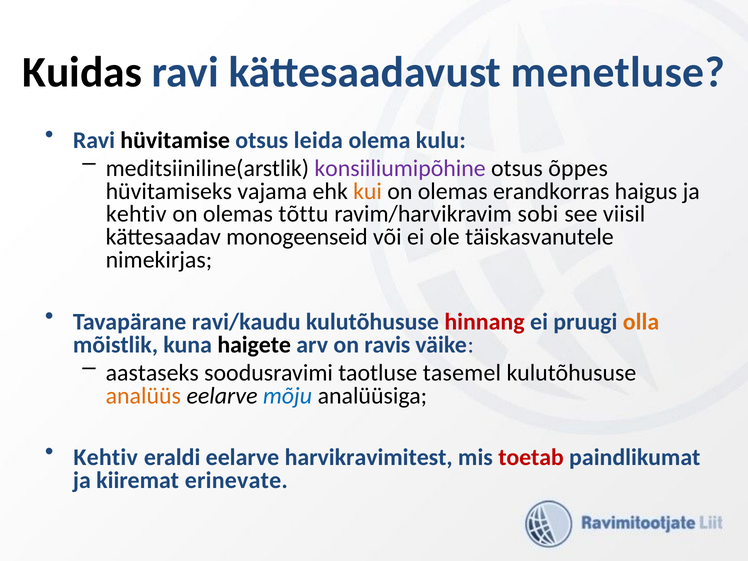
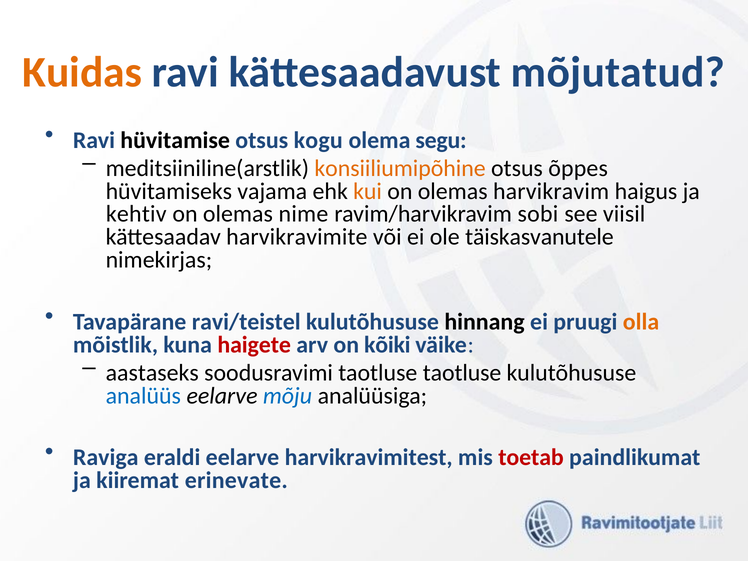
Kuidas colour: black -> orange (82, 72)
menetluse: menetluse -> mõjutatud (618, 72)
leida: leida -> kogu (318, 140)
kulu: kulu -> segu (441, 140)
konsiiliumipõhine colour: purple -> orange (400, 168)
erandkorras: erandkorras -> harvikravim (551, 191)
tõttu: tõttu -> nime (303, 214)
monogeenseid: monogeenseid -> harvikravimite (297, 237)
ravi/kaudu: ravi/kaudu -> ravi/teistel (246, 322)
hinnang colour: red -> black (484, 322)
haigete colour: black -> red (254, 345)
ravis: ravis -> kõiki (387, 345)
taotluse tasemel: tasemel -> taotluse (462, 373)
analüüs colour: orange -> blue (143, 396)
Kehtiv: Kehtiv -> Raviga (106, 458)
